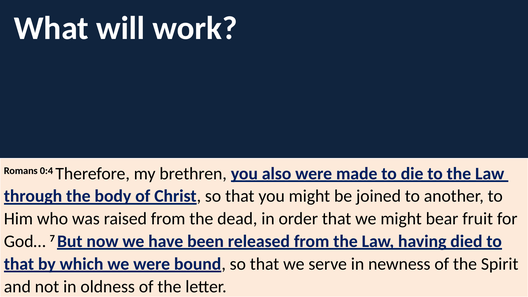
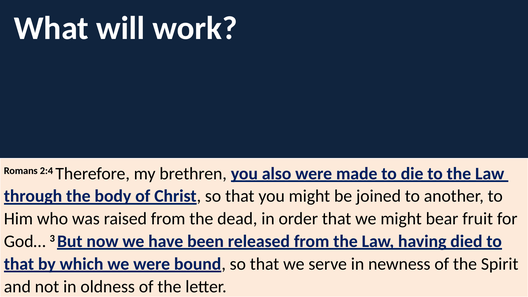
0:4: 0:4 -> 2:4 (46, 171)
7: 7 -> 3 (52, 239)
